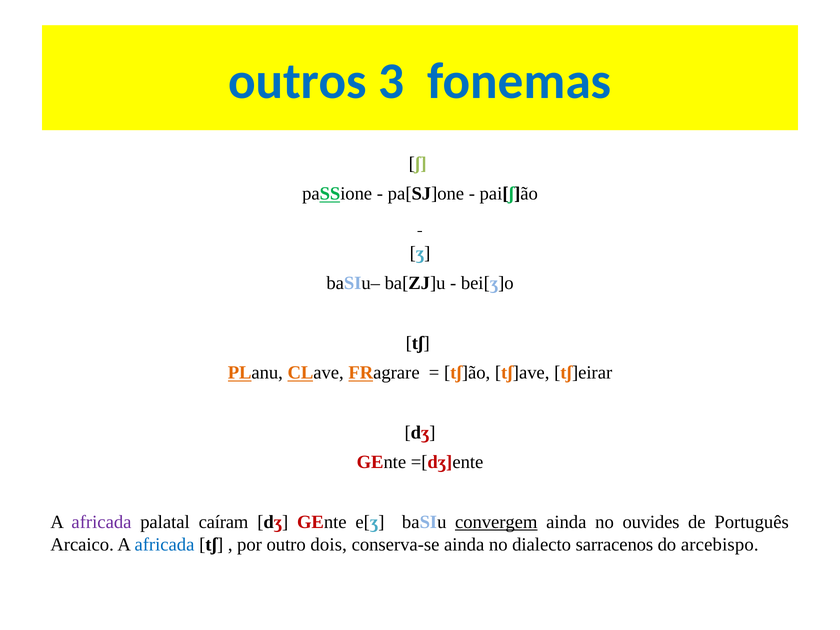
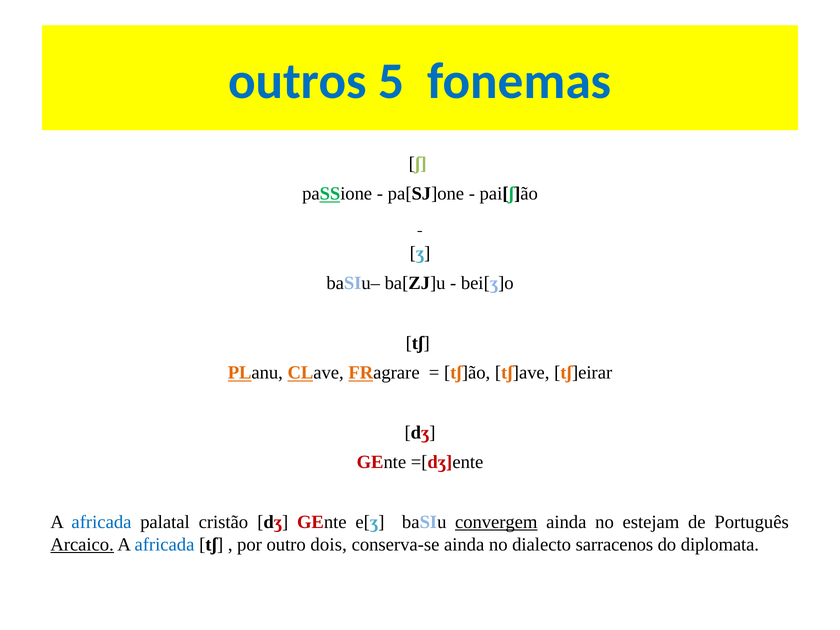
3: 3 -> 5 (391, 81)
africada colour: purple -> blue (101, 522)
caíram: caíram -> cristão (223, 522)
ouvides: ouvides -> estejam (651, 522)
Arcaico underline: none -> present (82, 544)
arcebispo: arcebispo -> diplomata (720, 544)
